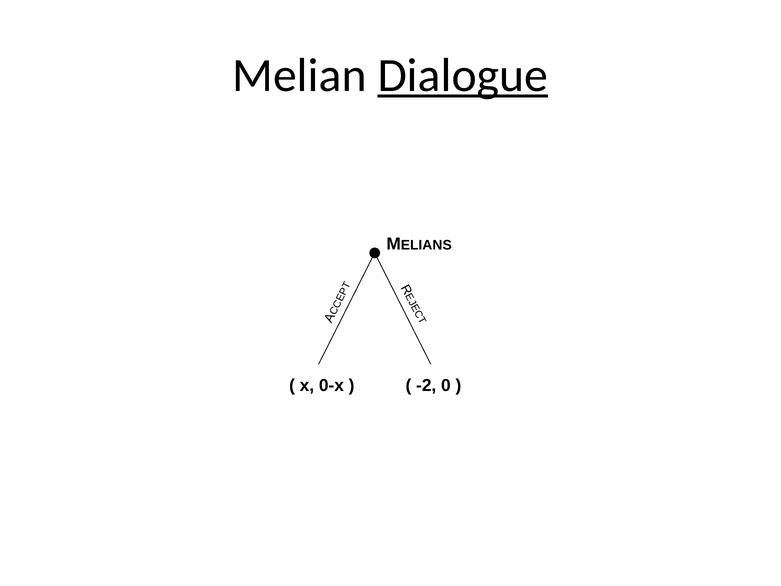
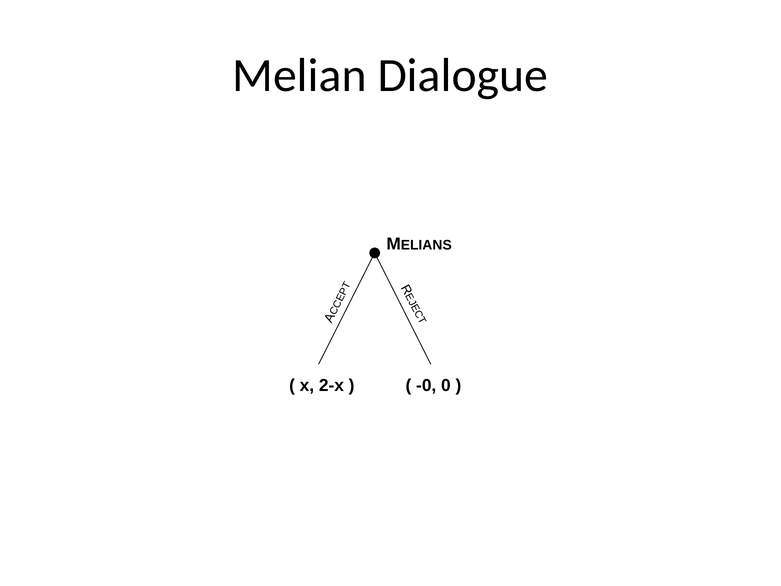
Dialogue underline: present -> none (463, 76)
0-x: 0-x -> 2-x (331, 385)
-2: -2 -> -0 (426, 385)
